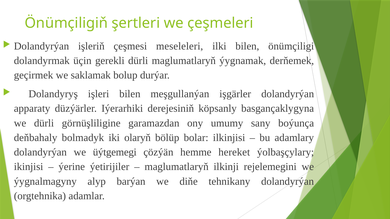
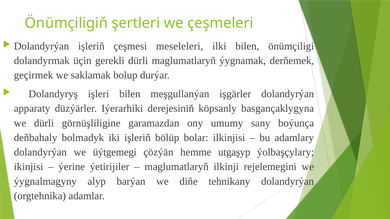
iki olaryň: olaryň -> işleriň (137, 138)
hereket: hereket -> utgaşyp (234, 152)
